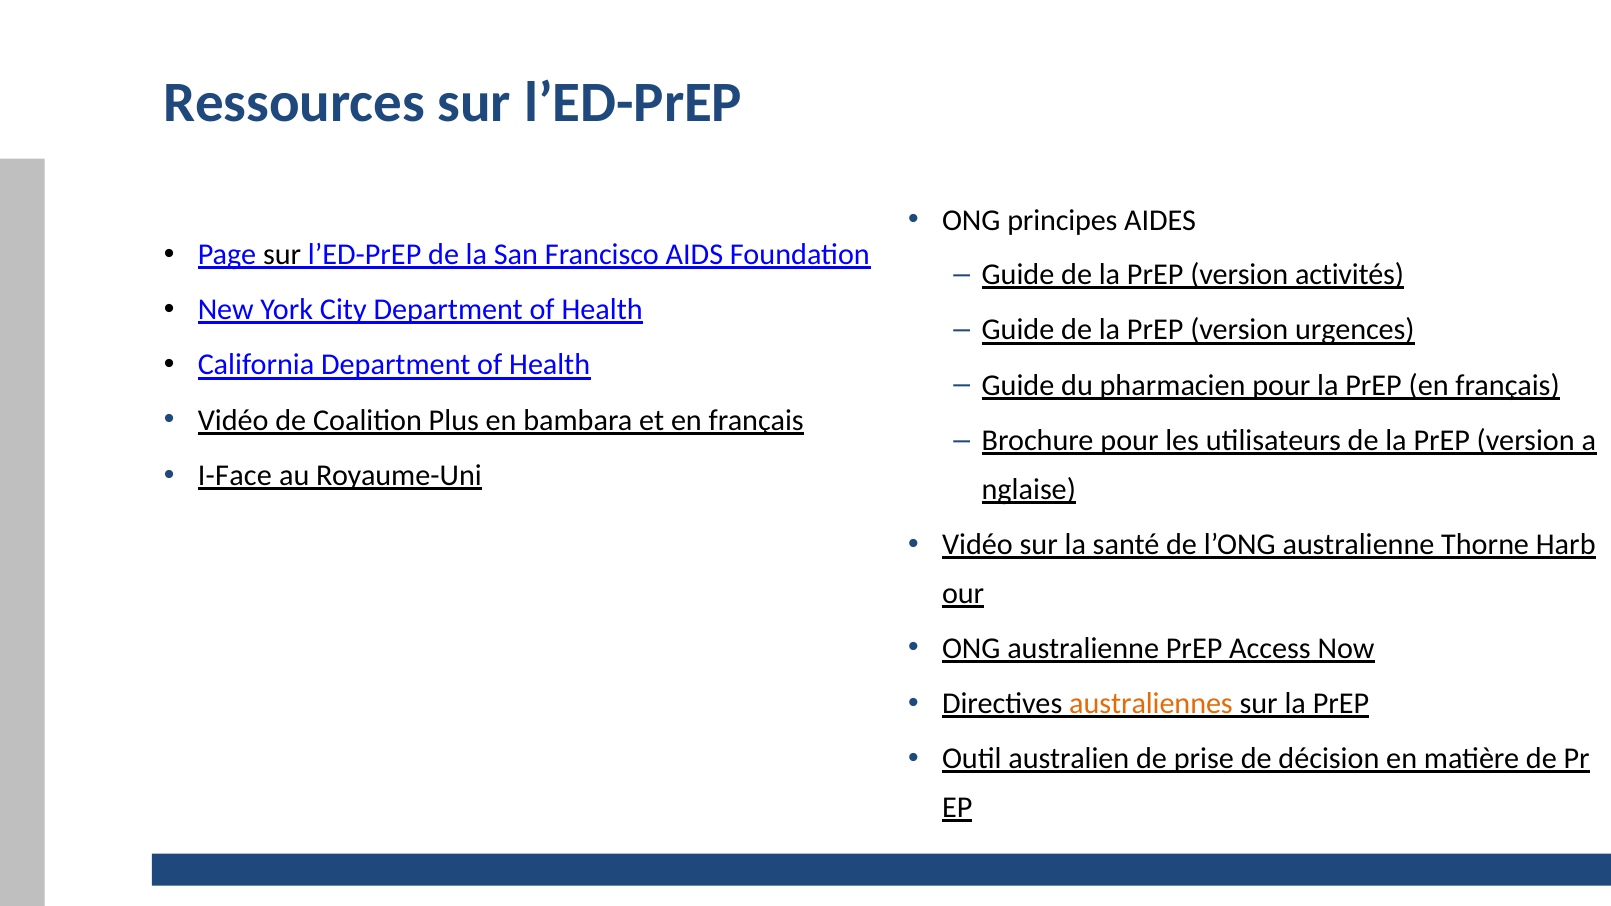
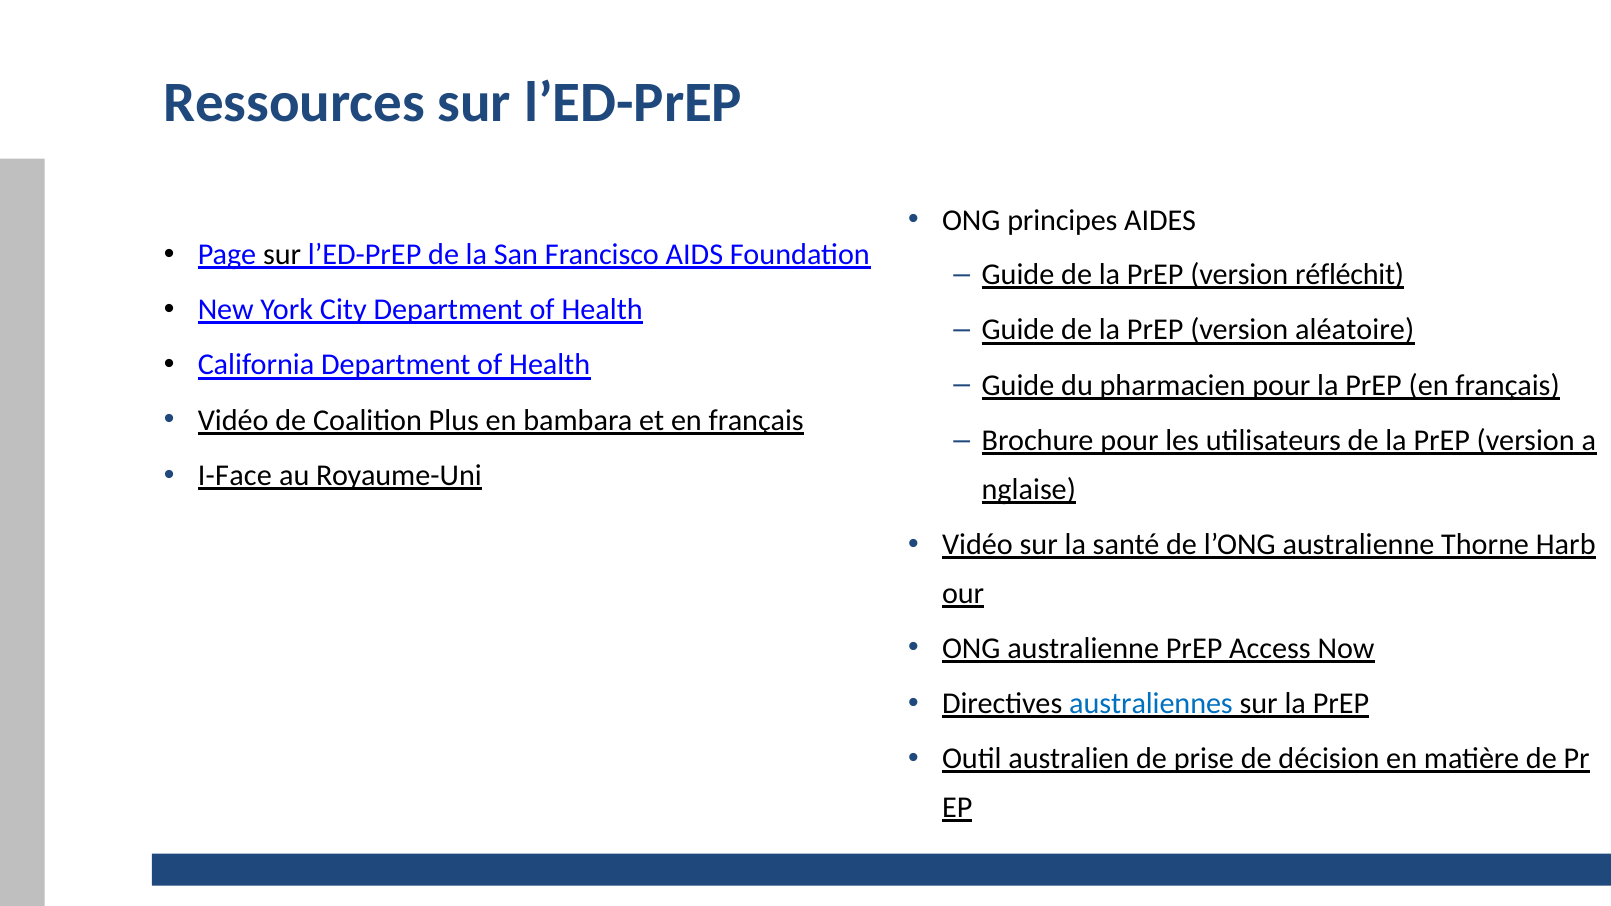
activités: activités -> réfléchit (1350, 275)
urgences: urgences -> aléatoire (1355, 330)
australiennes colour: orange -> blue (1151, 704)
